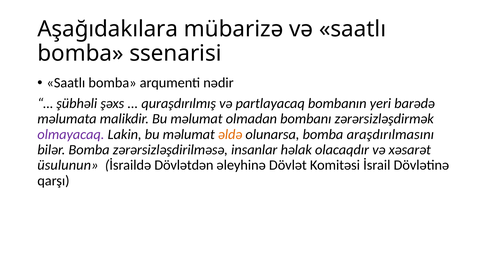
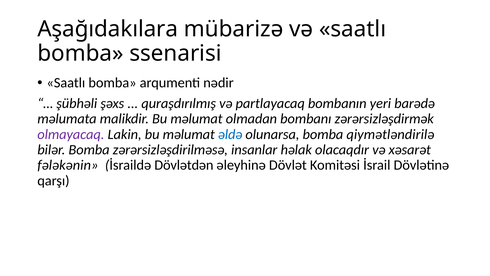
əldə colour: orange -> blue (230, 134)
araşdırılmasını: araşdırılmasını -> qiymətləndirilə (390, 134)
üsulunun: üsulunun -> fələkənin (68, 165)
